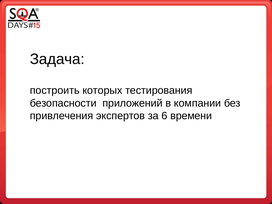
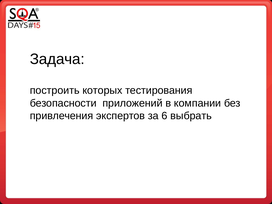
времени: времени -> выбрать (191, 116)
